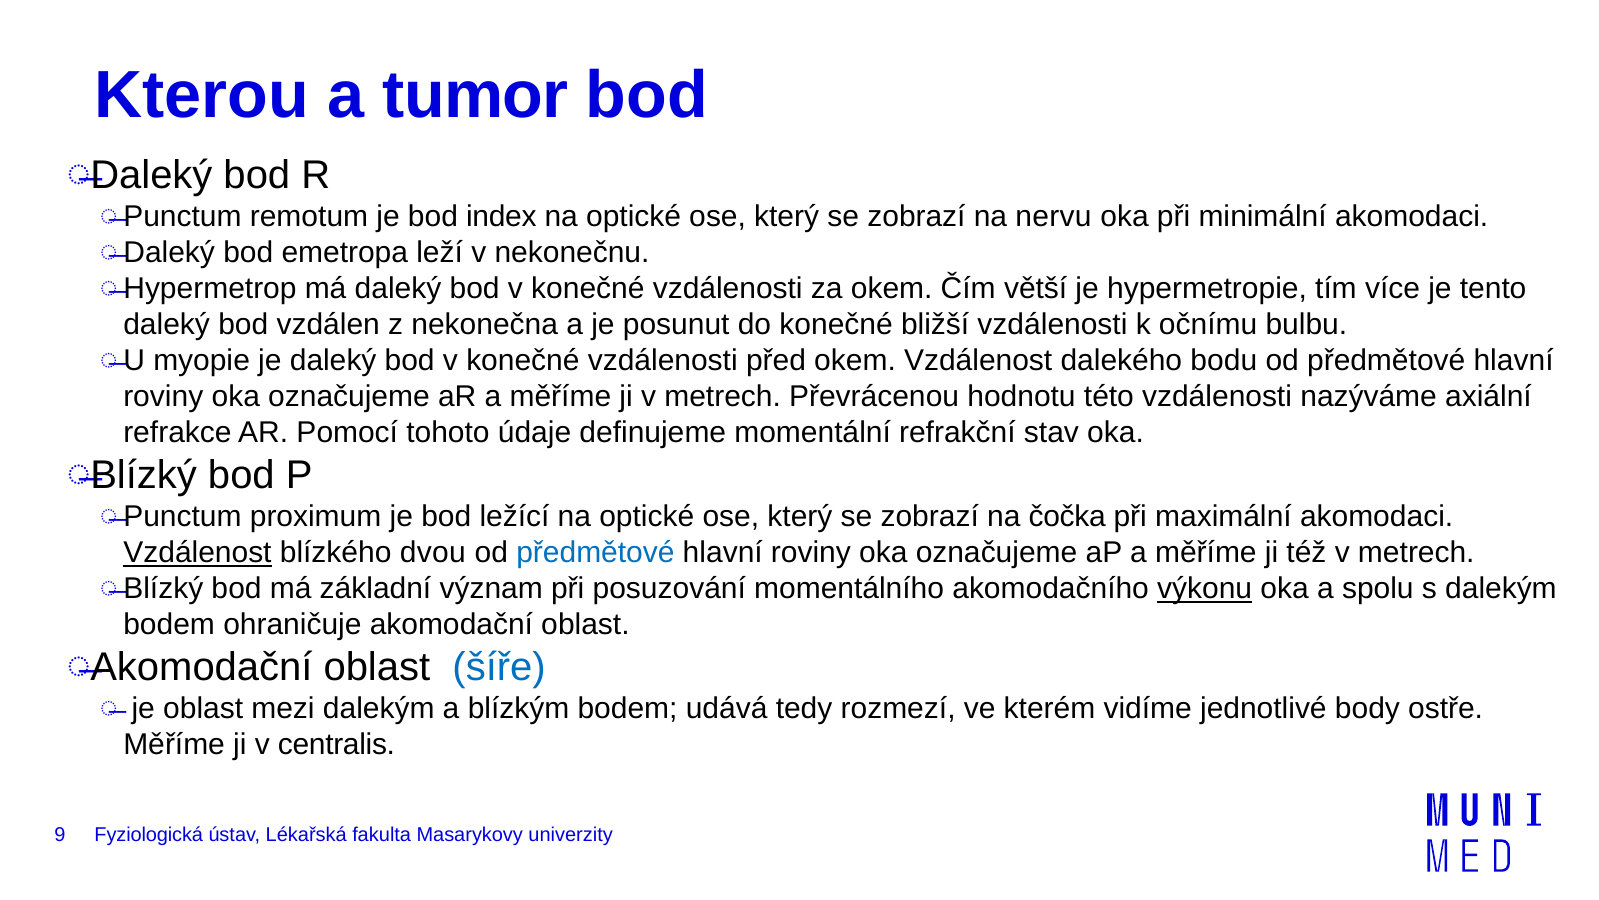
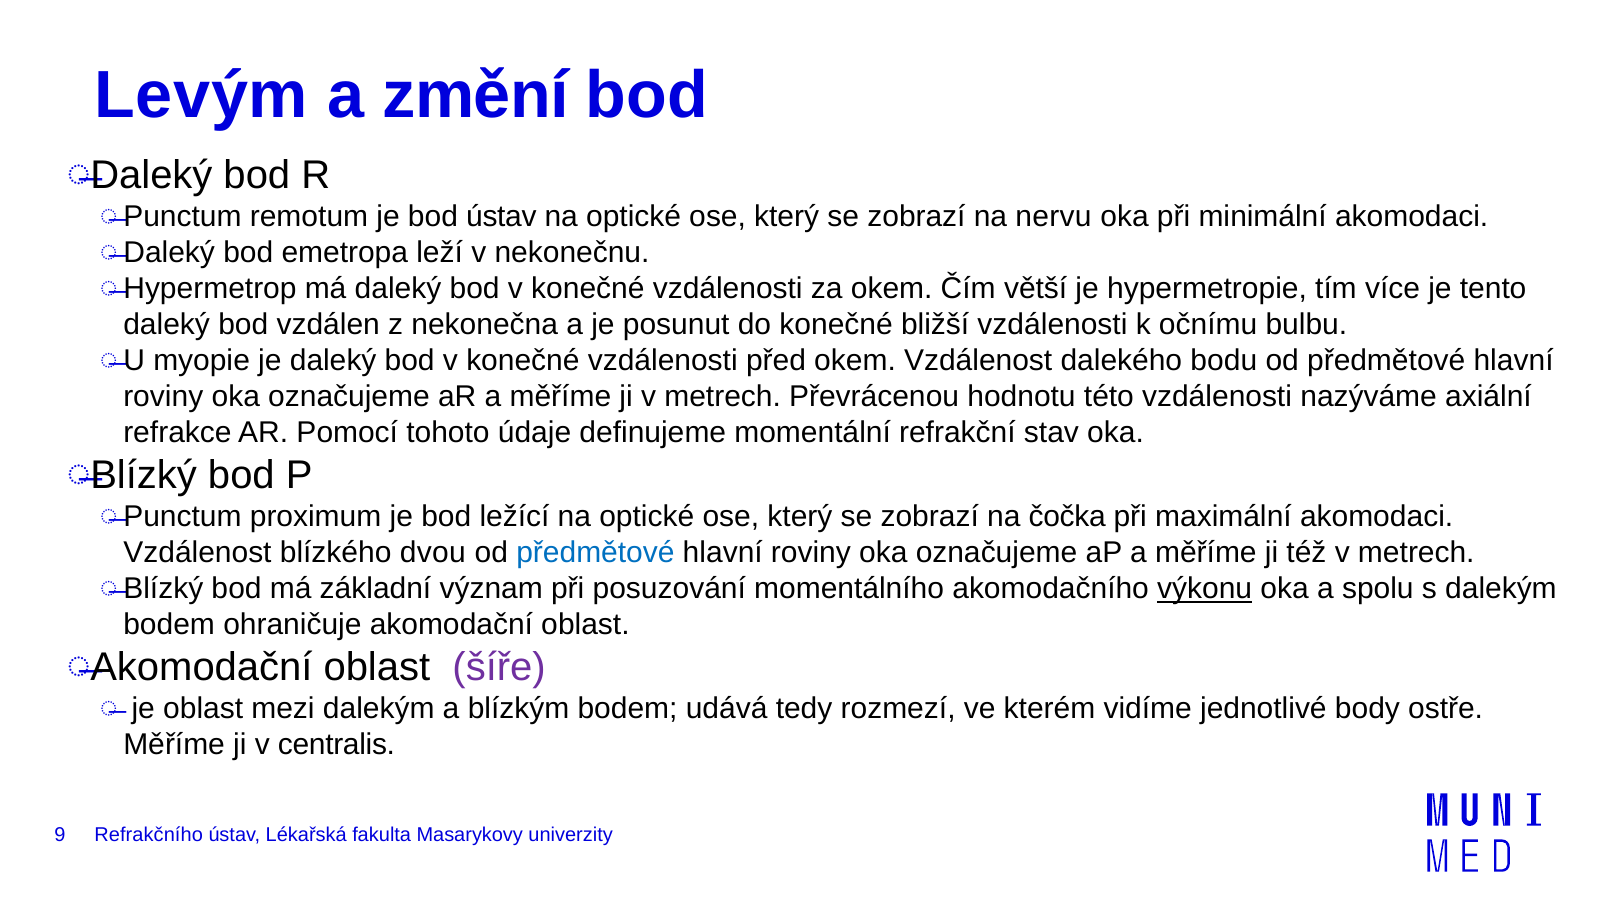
Kterou: Kterou -> Levým (201, 96)
tumor: tumor -> změní (476, 96)
bod index: index -> ústav (501, 217)
Vzdálenost underline: present -> none (197, 553)
šíře colour: blue -> purple (499, 667)
Fyziologická: Fyziologická -> Refrakčního (149, 835)
